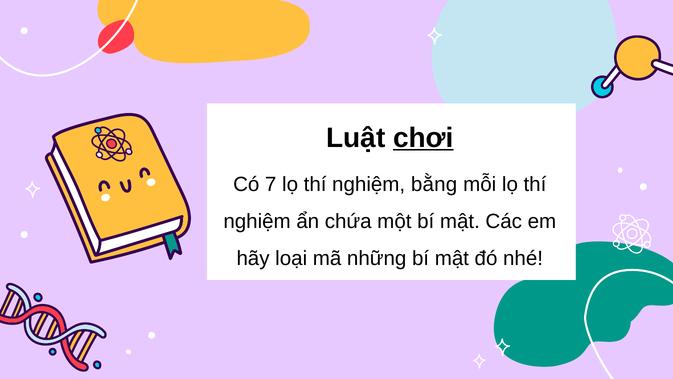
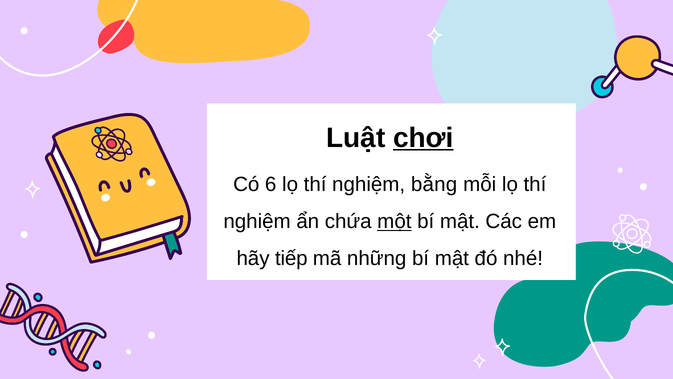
7: 7 -> 6 (271, 184)
một underline: none -> present (394, 221)
loại: loại -> tiếp (291, 258)
